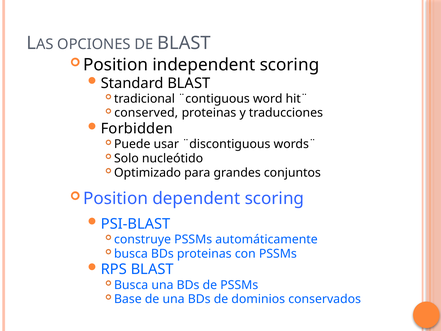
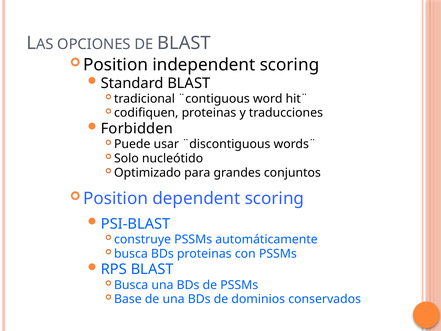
conserved: conserved -> codifiquen (146, 113)
